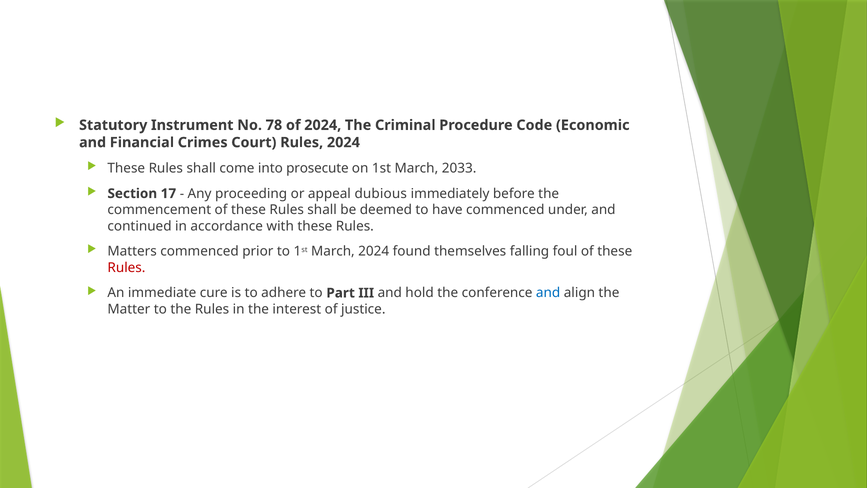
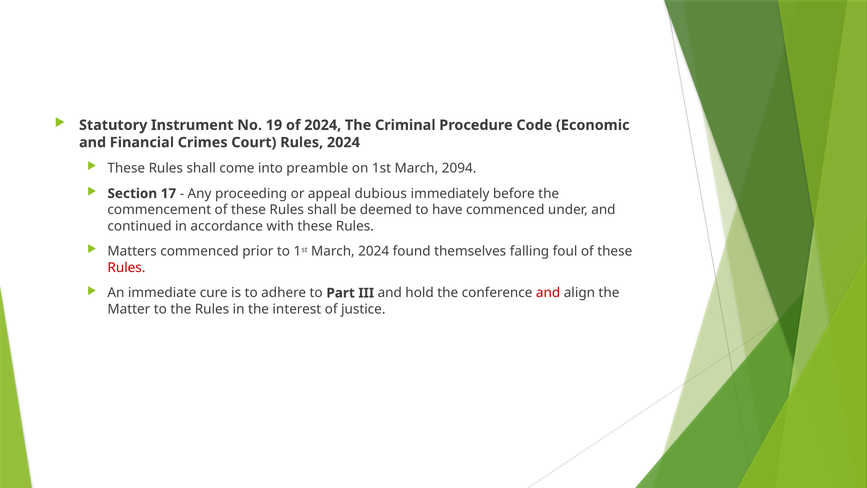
78: 78 -> 19 (274, 125)
prosecute: prosecute -> preamble (317, 168)
2033: 2033 -> 2094 (459, 168)
and colour: blue -> red (548, 293)
